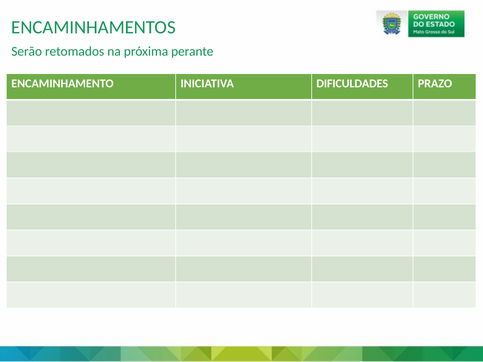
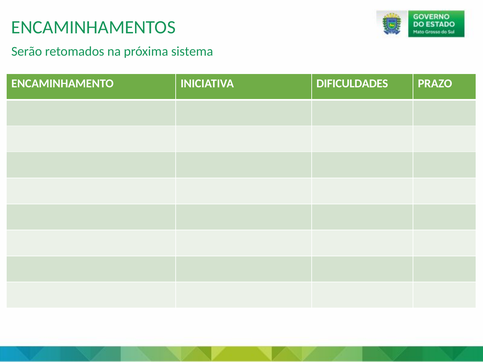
perante: perante -> sistema (192, 52)
